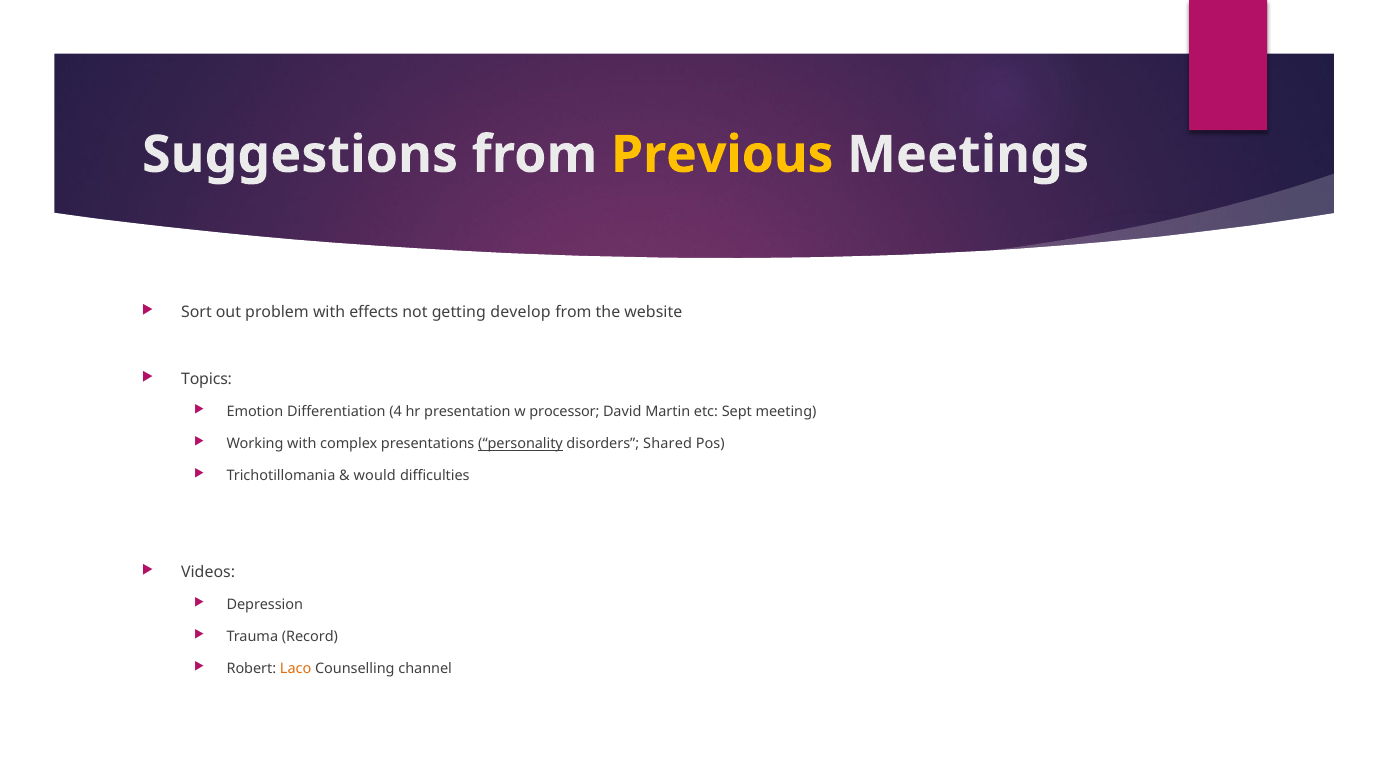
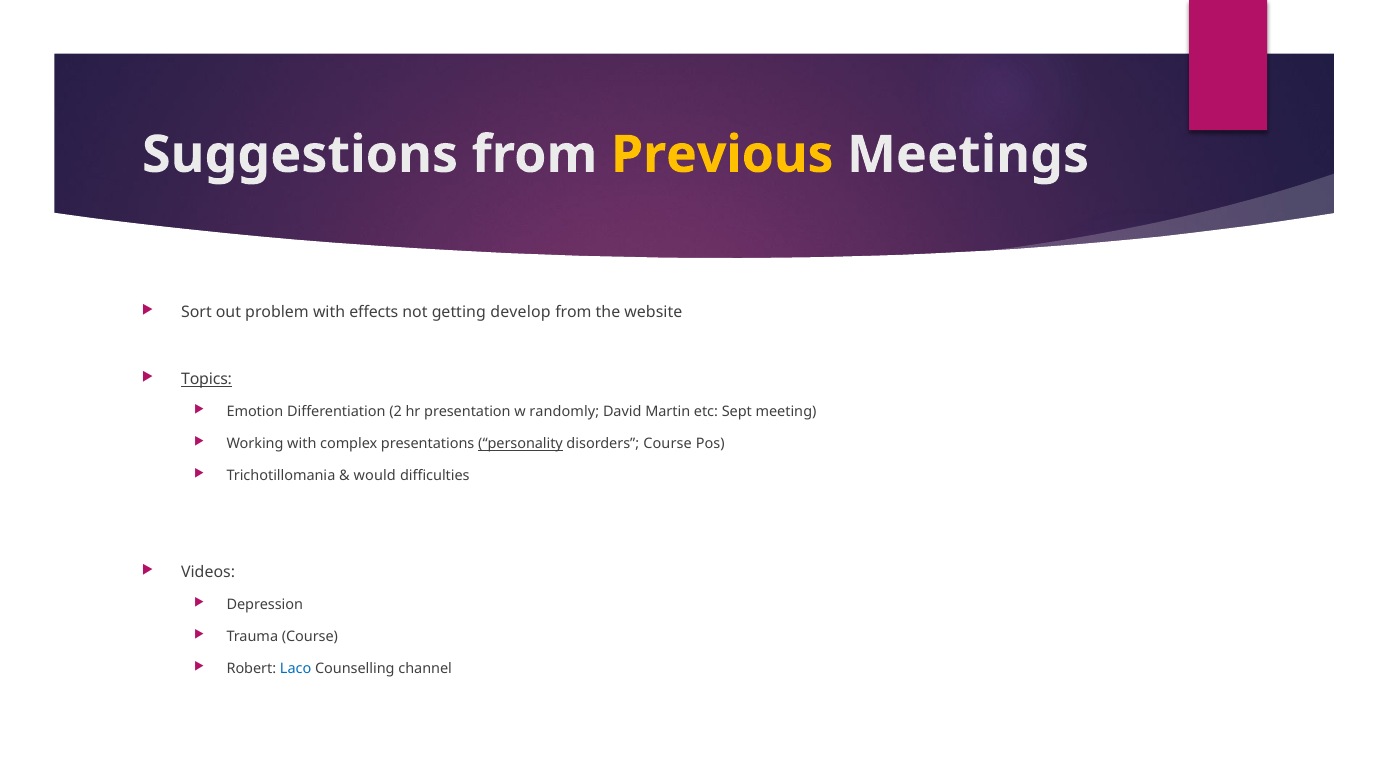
Topics underline: none -> present (207, 380)
4: 4 -> 2 (396, 412)
processor: processor -> randomly (564, 412)
disorders Shared: Shared -> Course (668, 444)
Trauma Record: Record -> Course (310, 637)
Laco colour: orange -> blue (296, 669)
